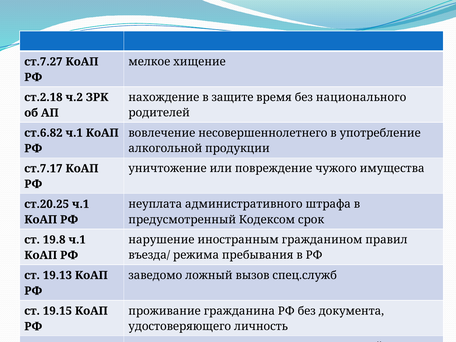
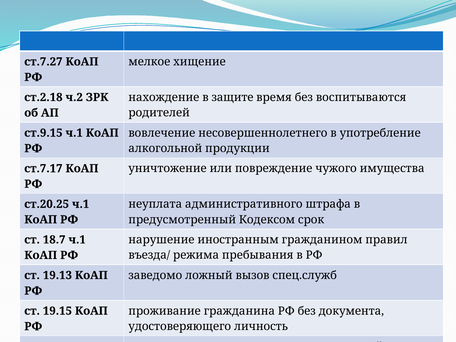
национального: национального -> воспитываются (361, 97)
ст.6.82: ст.6.82 -> ст.9.15 (43, 133)
19.8: 19.8 -> 18.7 (54, 240)
